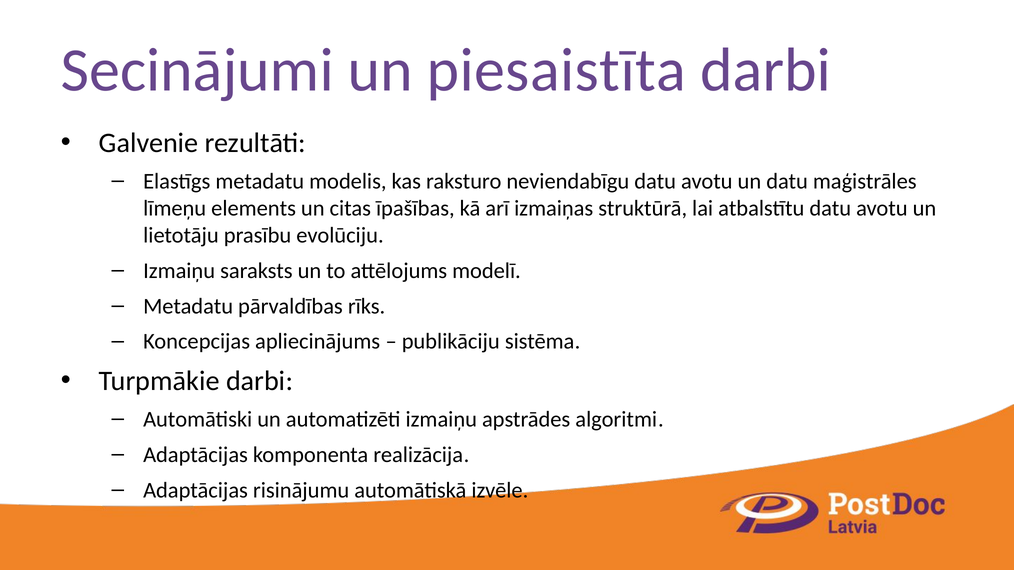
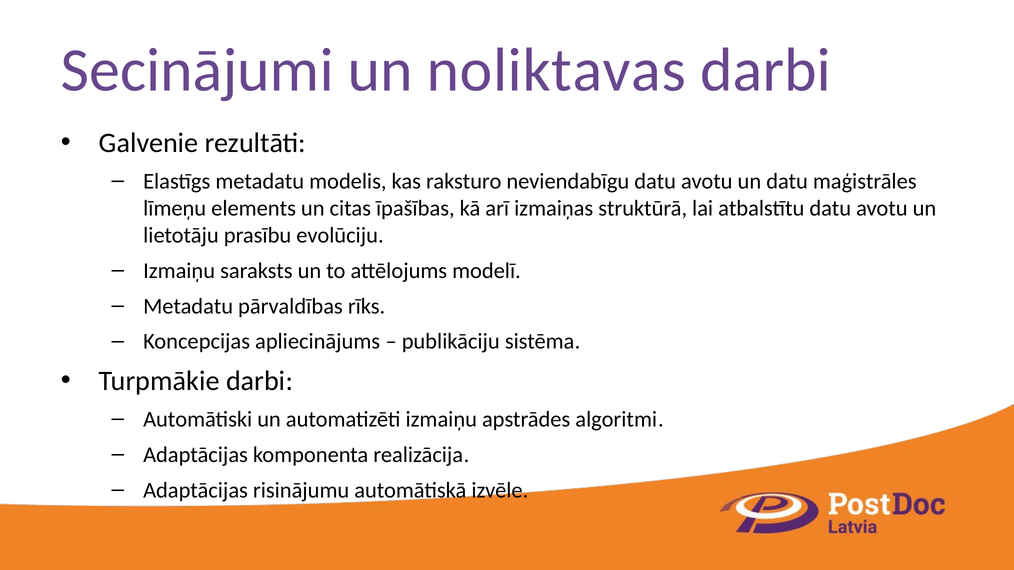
piesaistīta: piesaistīta -> noliktavas (556, 70)
